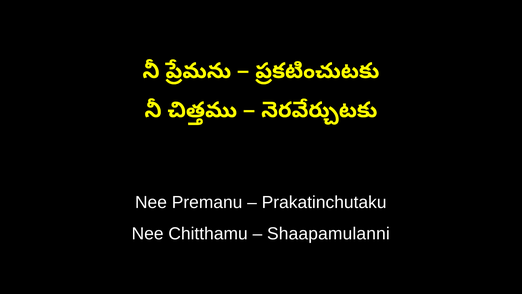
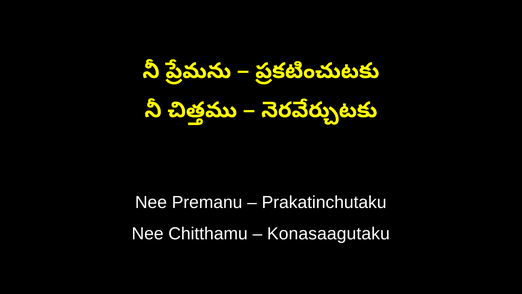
Shaapamulanni: Shaapamulanni -> Konasaagutaku (328, 233)
